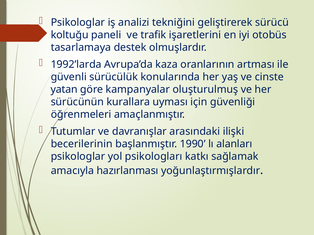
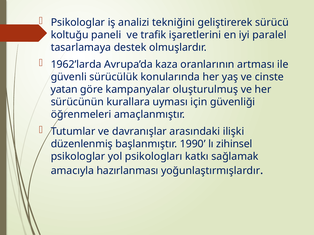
otobüs: otobüs -> paralel (269, 35)
1992’larda: 1992’larda -> 1962’larda (76, 65)
becerilerinin: becerilerinin -> düzenlenmiş (82, 144)
alanları: alanları -> zihinsel (234, 144)
